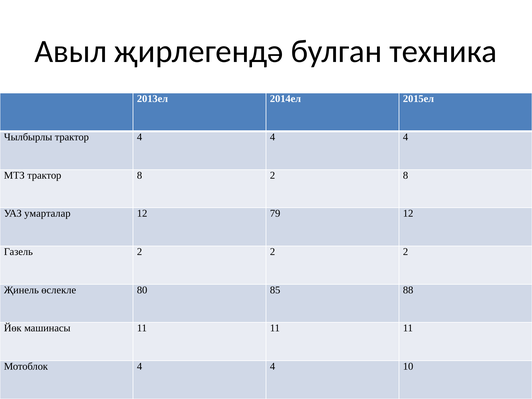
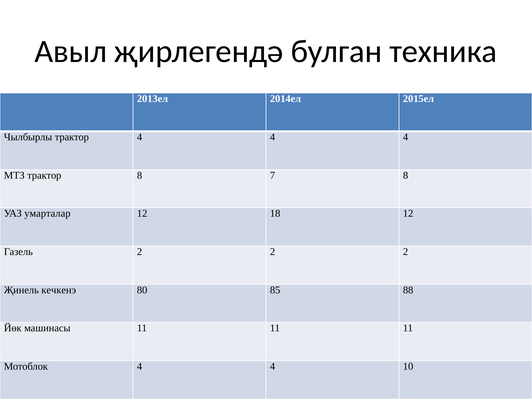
8 2: 2 -> 7 (273, 175)
79: 79 -> 18 (275, 214)
өслекле: өслекле -> кечкенэ (59, 290)
